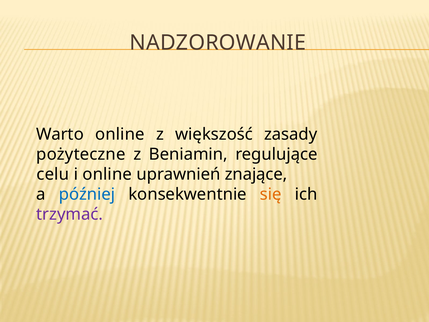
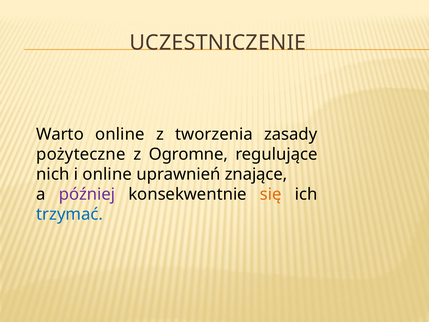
NADZOROWANIE: NADZOROWANIE -> UCZESTNICZENIE (218, 43)
większość: większość -> tworzenia (214, 134)
Beniamin: Beniamin -> Ogromne (188, 154)
celu: celu -> nich (53, 174)
później colour: blue -> purple (87, 194)
trzymać colour: purple -> blue (70, 214)
